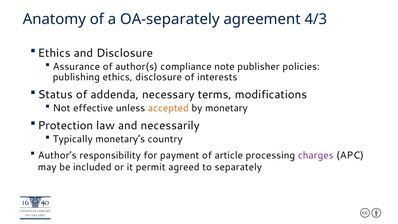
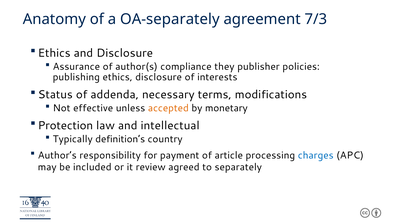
4/3: 4/3 -> 7/3 (316, 19)
note: note -> they (224, 66)
necessarily: necessarily -> intellectual (170, 125)
monetary’s: monetary’s -> definition’s (120, 139)
charges colour: purple -> blue (316, 155)
permit: permit -> review (151, 167)
